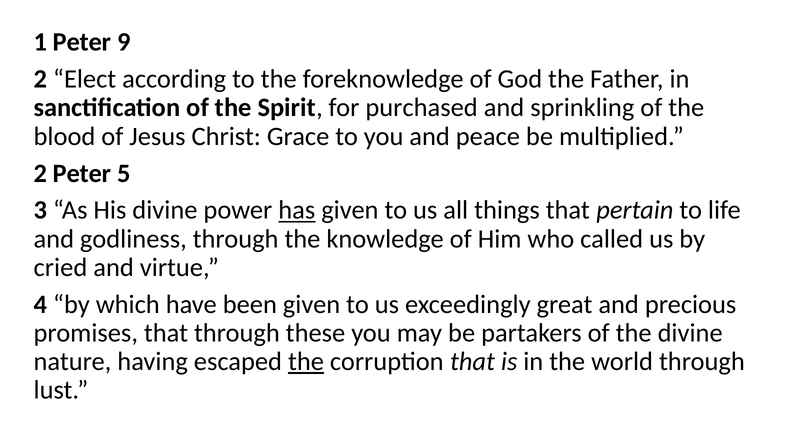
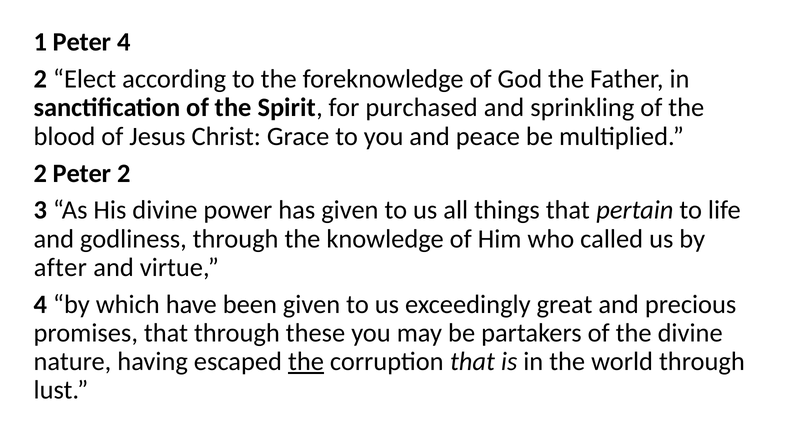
Peter 9: 9 -> 4 (124, 42)
Peter 5: 5 -> 2 (124, 173)
has underline: present -> none (297, 210)
cried: cried -> after (60, 267)
